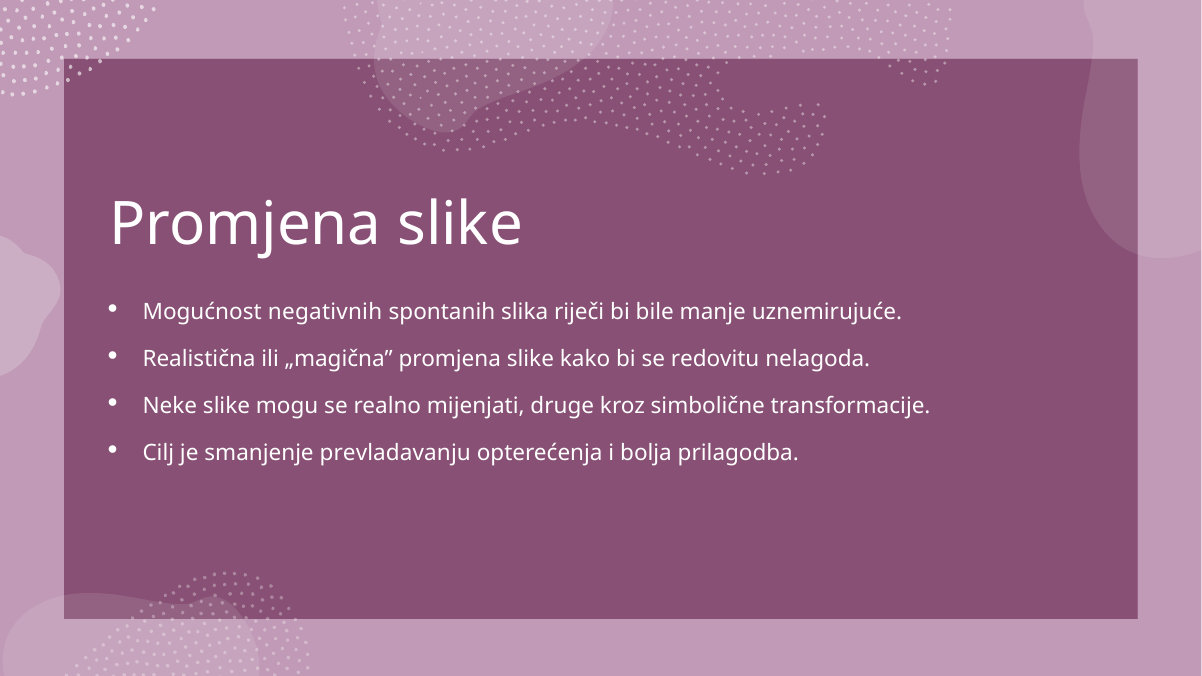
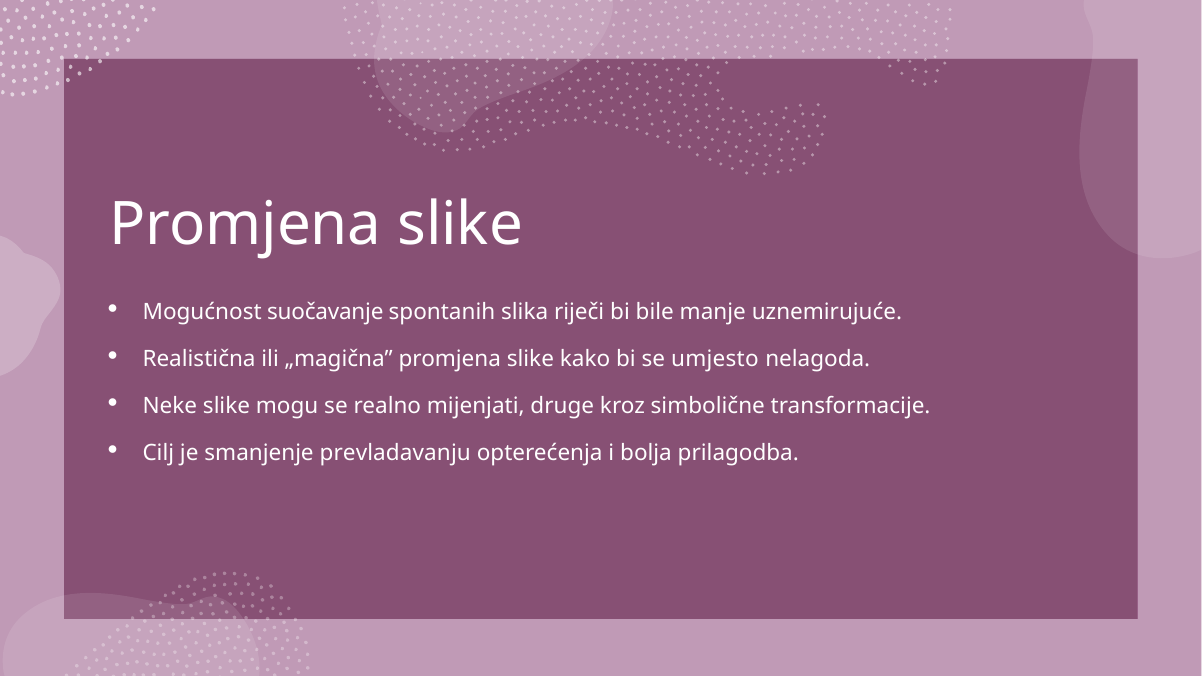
negativnih: negativnih -> suočavanje (325, 312)
redovitu: redovitu -> umjesto (715, 359)
